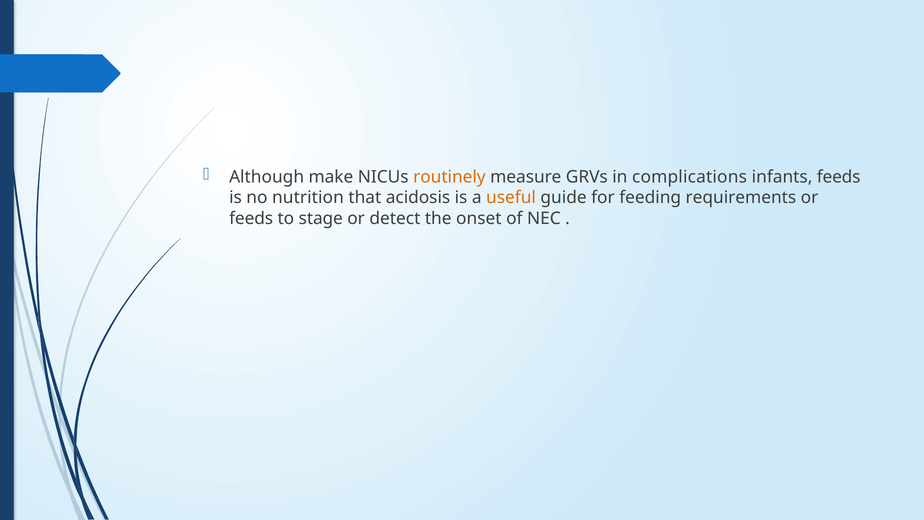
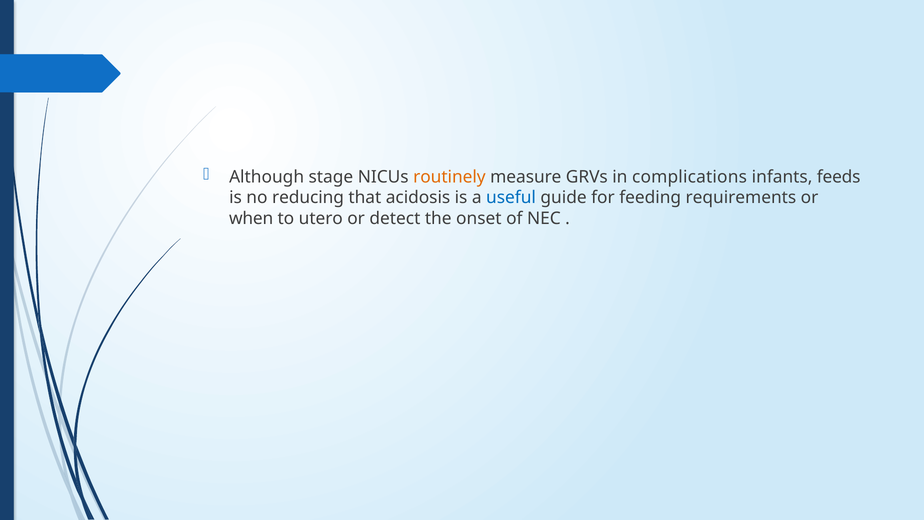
make: make -> stage (331, 177)
nutrition: nutrition -> reducing (308, 198)
useful colour: orange -> blue (511, 198)
feeds: feeds -> when (251, 218)
stage: stage -> utero (321, 218)
